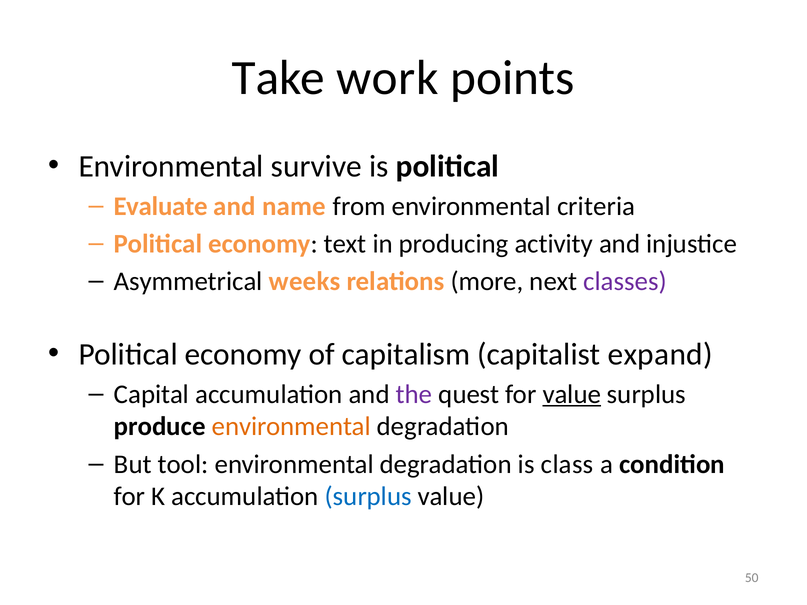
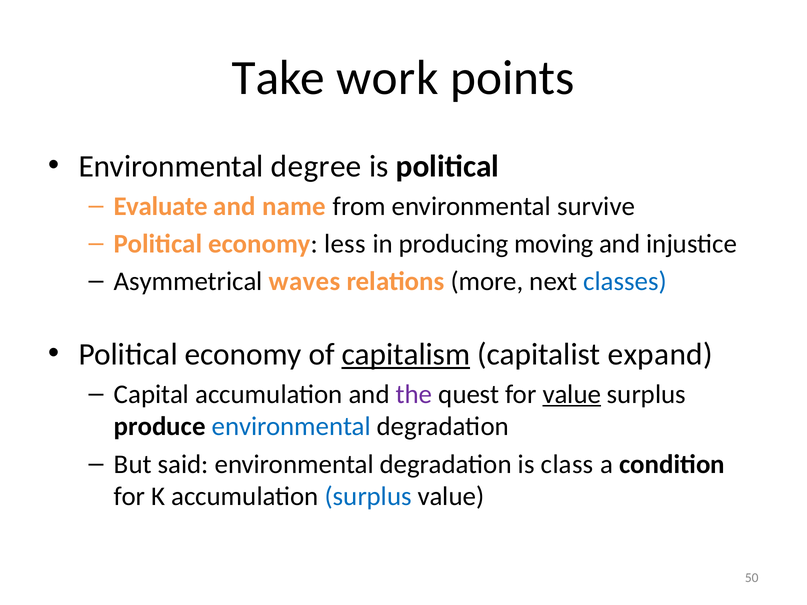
survive: survive -> degree (316, 166)
criteria: criteria -> survive (596, 206)
text: text -> less (345, 244)
activity: activity -> moving (554, 244)
weeks: weeks -> waves (305, 282)
classes colour: purple -> blue (625, 282)
capitalism underline: none -> present (406, 354)
environmental colour: orange -> blue (291, 427)
tool: tool -> said (183, 464)
